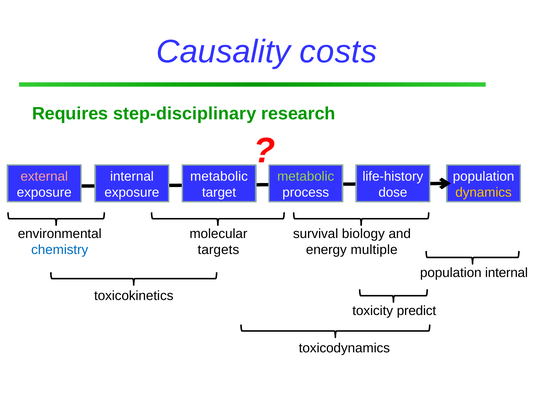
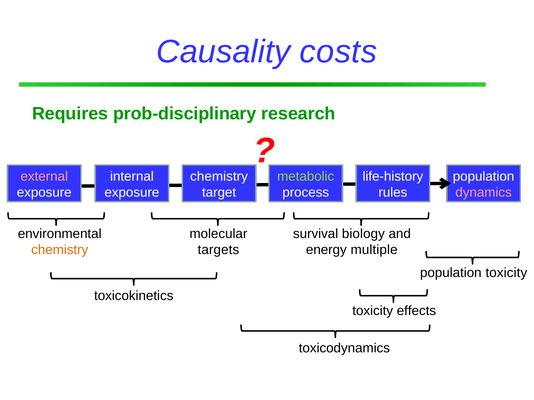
step-disciplinary: step-disciplinary -> prob-disciplinary (185, 114)
metabolic: metabolic -> chemistry (219, 177)
dose: dose -> rules (393, 193)
dynamics colour: yellow -> pink (484, 193)
chemistry colour: blue -> orange (60, 250)
population internal: internal -> toxicity (506, 273)
predict: predict -> effects (416, 311)
